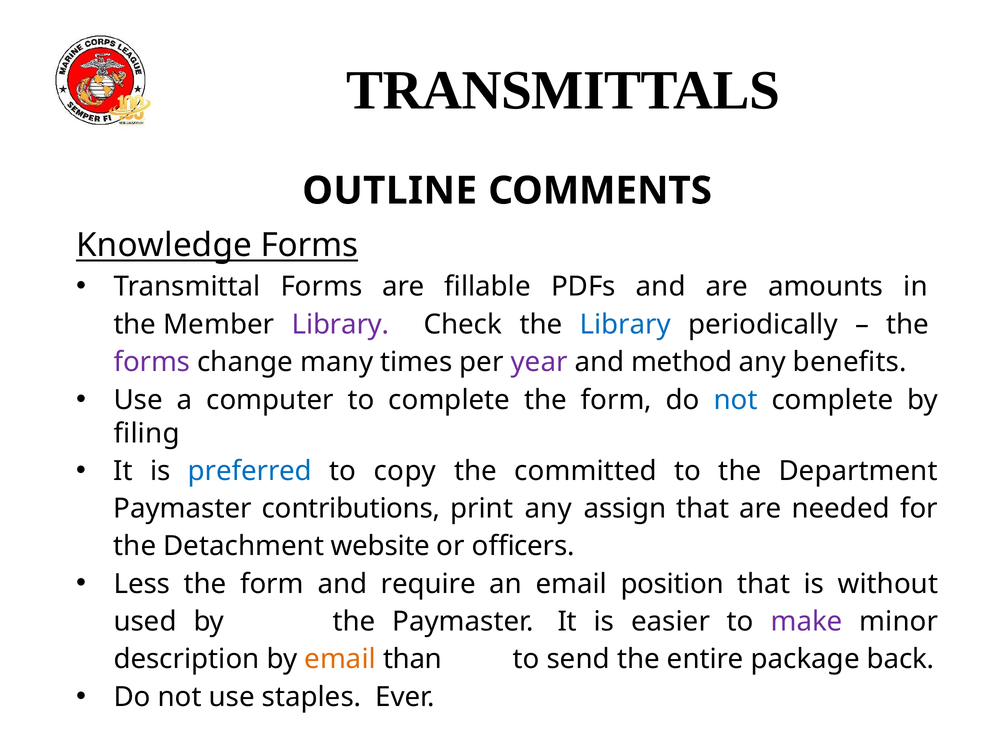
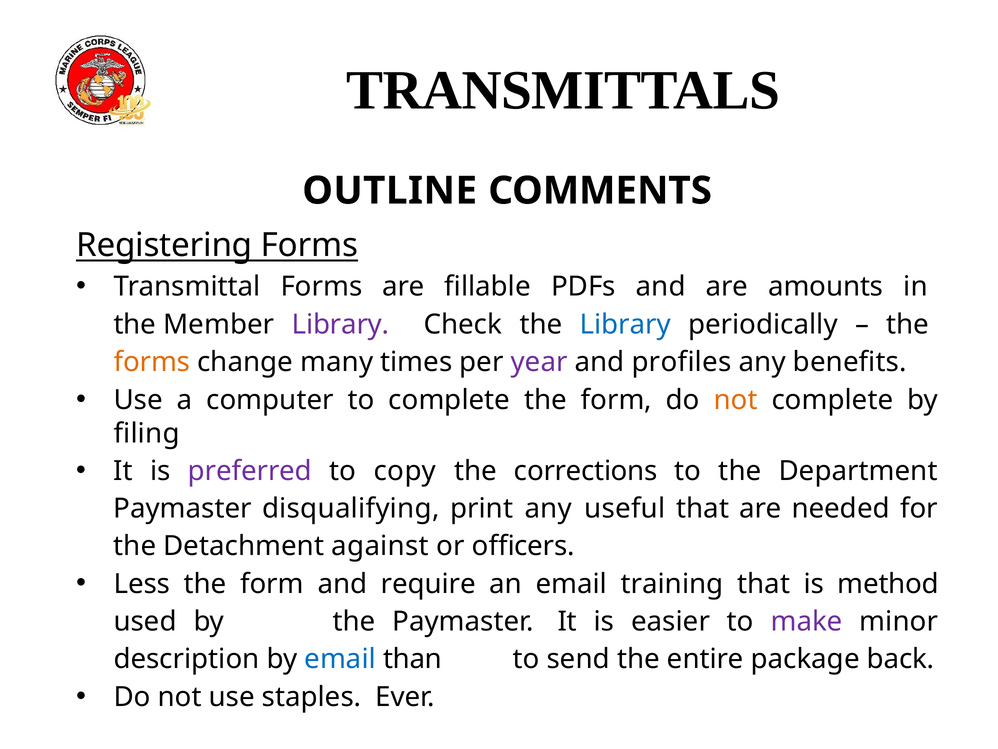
Knowledge: Knowledge -> Registering (164, 245)
forms colour: purple -> orange (152, 362)
method: method -> profiles (682, 362)
not colour: blue -> orange (736, 400)
preferred colour: blue -> purple (250, 471)
committed: committed -> corrections (586, 471)
contributions: contributions -> disqualifying (351, 508)
assign: assign -> useful (625, 508)
website: website -> against (380, 546)
position: position -> training (672, 583)
without: without -> method (888, 583)
email colour: orange -> blue (340, 659)
